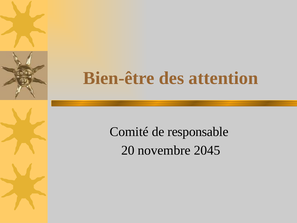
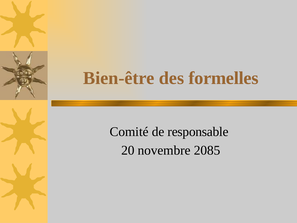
attention: attention -> formelles (223, 78)
2045: 2045 -> 2085 (207, 150)
